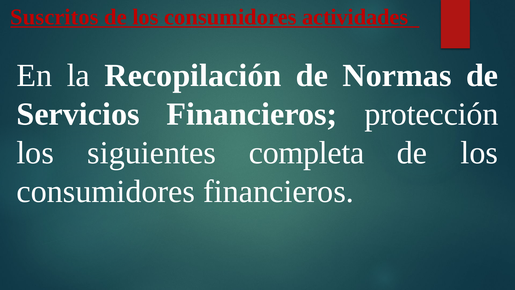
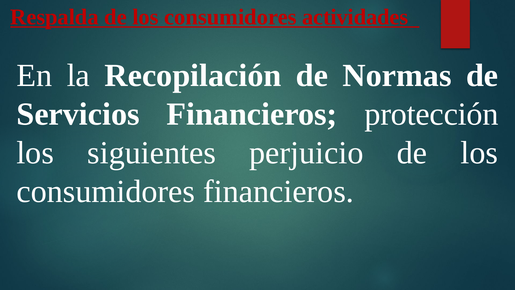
Suscritos: Suscritos -> Respalda (54, 17)
completa: completa -> perjuicio (306, 153)
